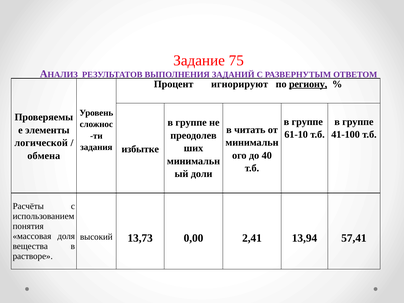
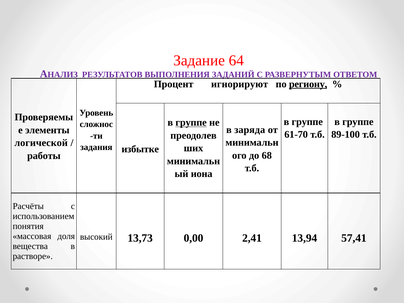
75: 75 -> 64 (236, 60)
группе underline: none -> present (191, 122)
читать: читать -> заряда (250, 130)
61-10: 61-10 -> 61-70 (296, 135)
41-100: 41-100 -> 89-100 (346, 135)
40: 40 -> 68 (267, 155)
обмена: обмена -> работы (44, 156)
доли: доли -> иона (202, 174)
